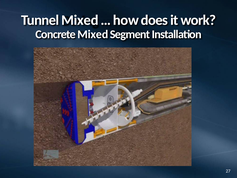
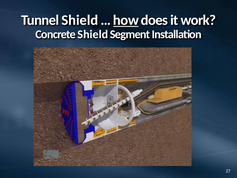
Tunnel Mixed: Mixed -> Shield (80, 20)
how underline: none -> present (126, 20)
Concrete Mixed: Mixed -> Shield (93, 34)
